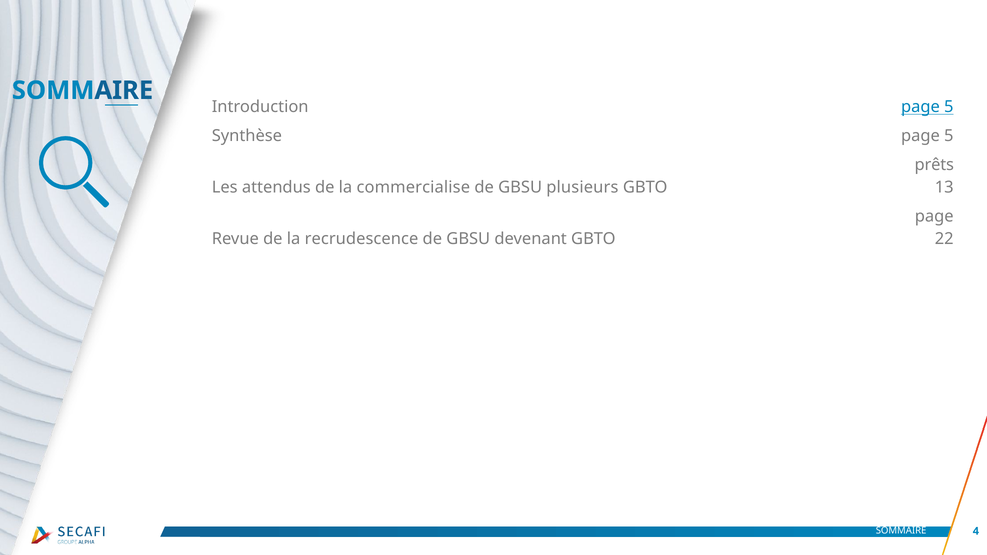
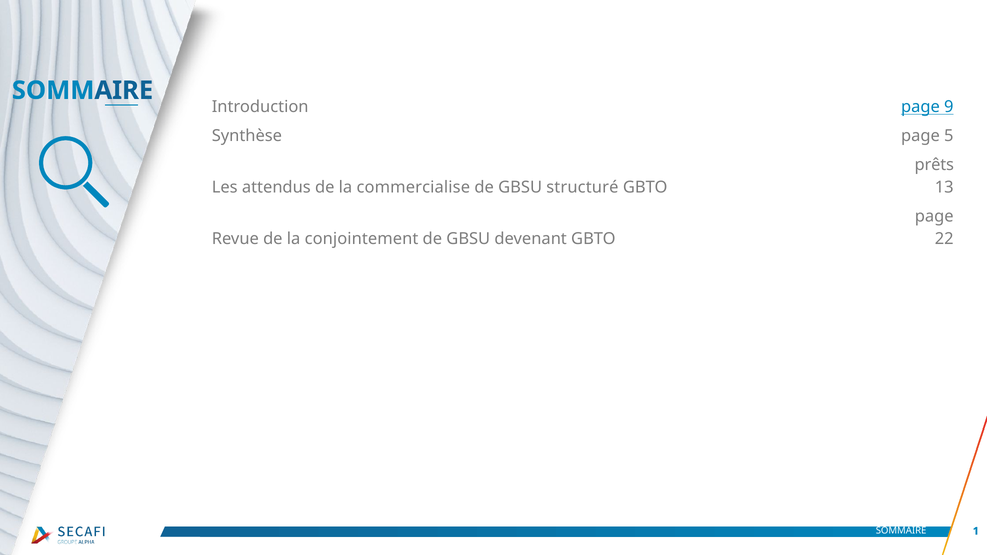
Introduction page 5: 5 -> 9 (949, 107)
plusieurs: plusieurs -> structuré (582, 187)
recrudescence: recrudescence -> conjointement (362, 239)
4: 4 -> 1 (976, 531)
